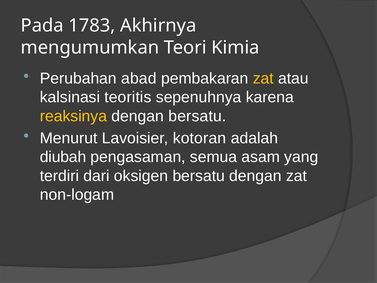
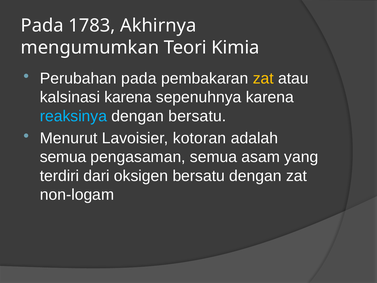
Perubahan abad: abad -> pada (139, 78)
kalsinasi teoritis: teoritis -> karena (128, 97)
reaksinya colour: yellow -> light blue (73, 116)
diubah: diubah -> semua (63, 157)
